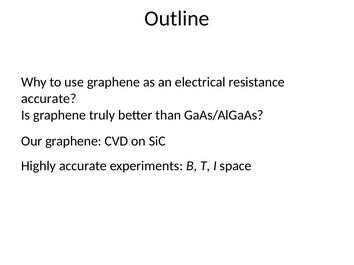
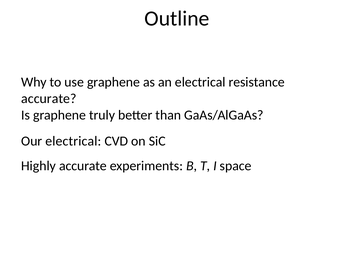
Our graphene: graphene -> electrical (73, 141)
